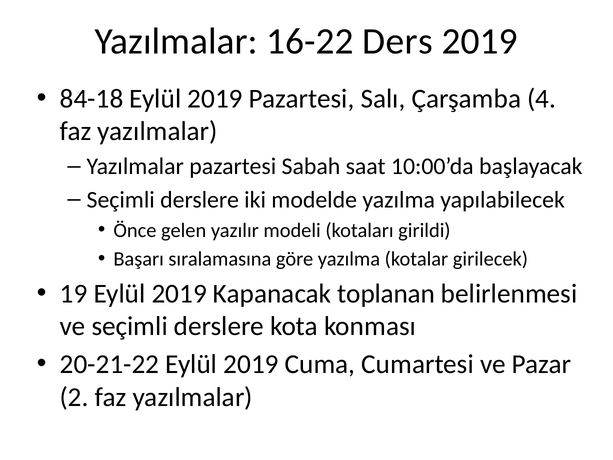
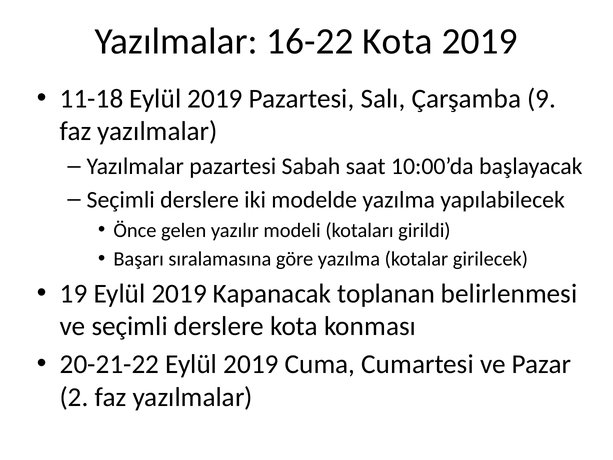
16-22 Ders: Ders -> Kota (398, 41)
84-18: 84-18 -> 11-18 (92, 99)
4: 4 -> 9 (542, 99)
